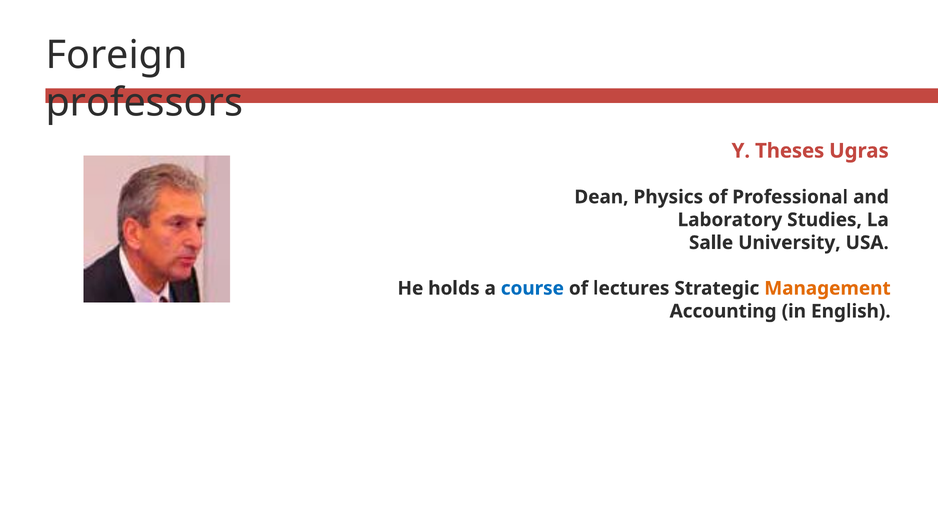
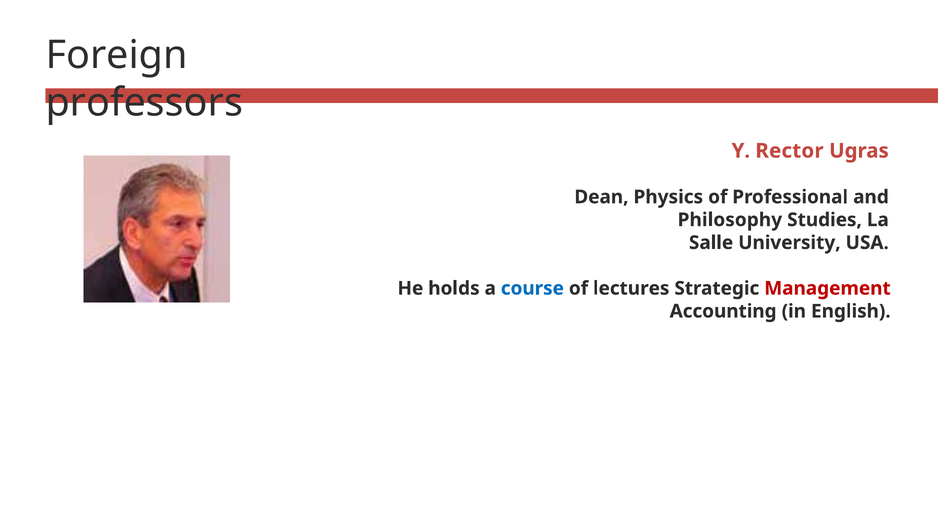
Theses: Theses -> Rector (789, 151)
Laboratory: Laboratory -> Philosophy (730, 220)
Management colour: orange -> red (827, 288)
